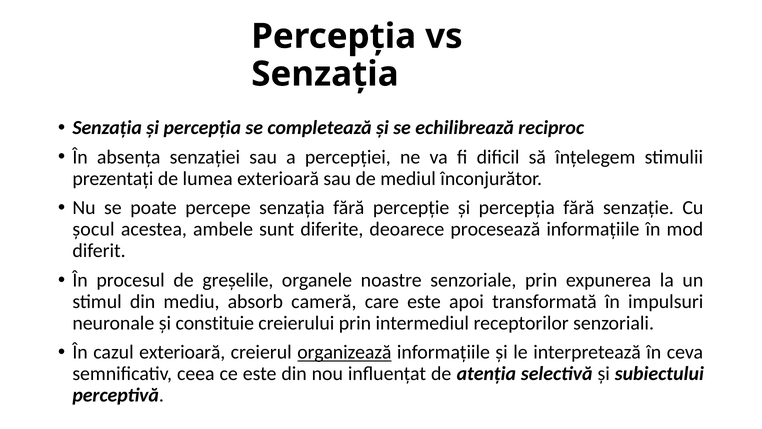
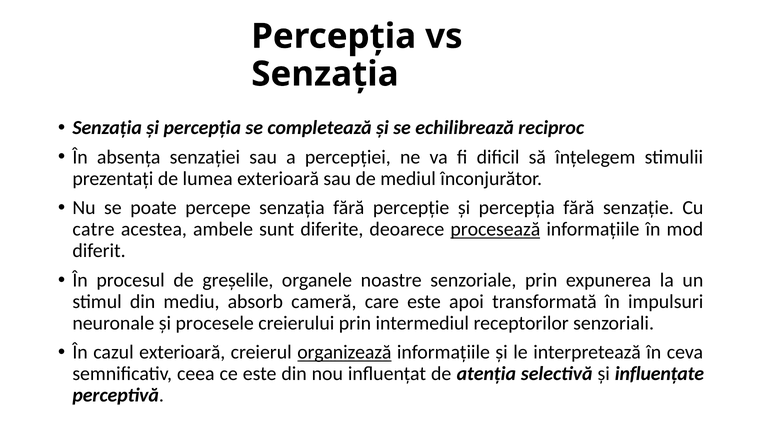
șocul: șocul -> catre (94, 229)
procesează underline: none -> present (495, 229)
constituie: constituie -> procesele (215, 323)
subiectului: subiectului -> influențate (659, 374)
